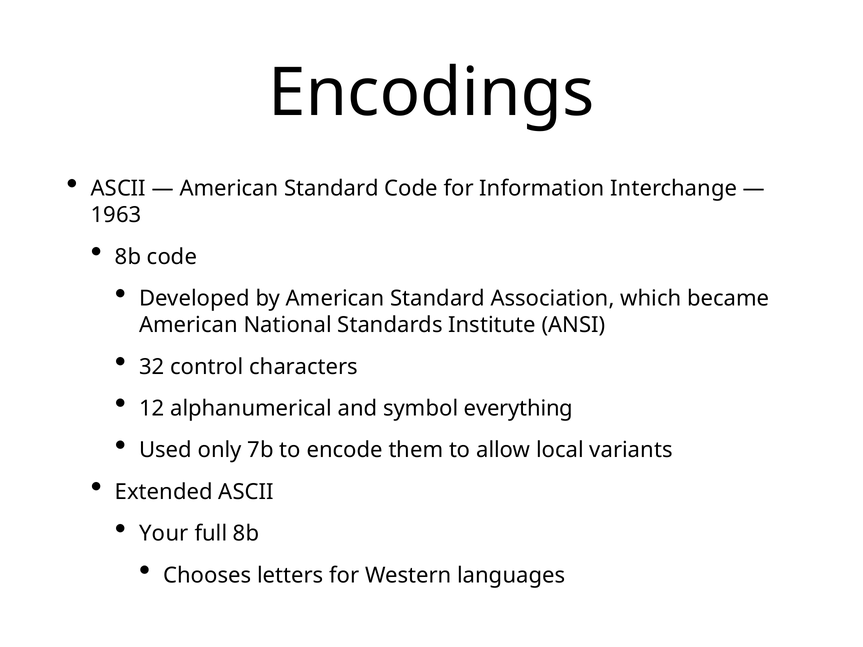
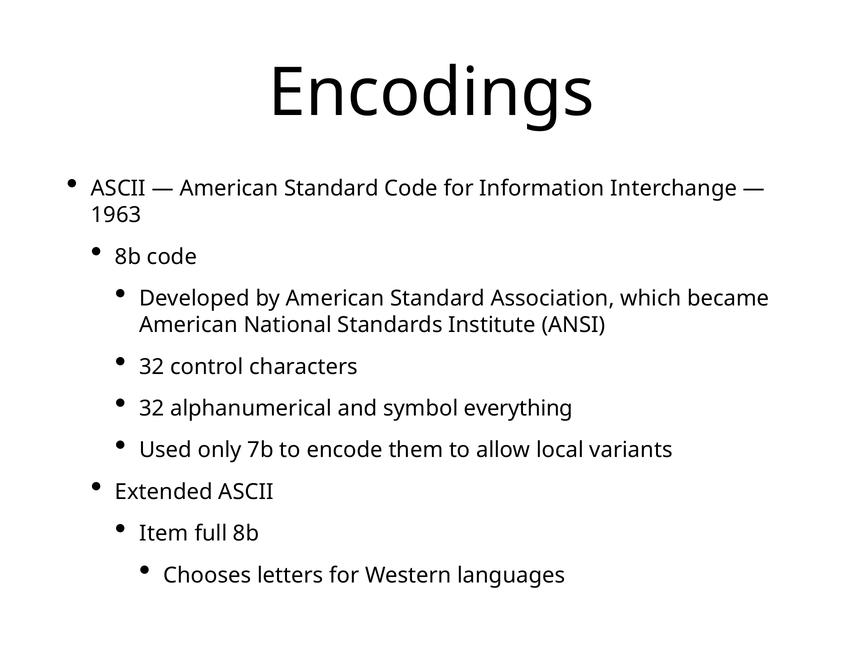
12: 12 -> 32 (152, 409)
Your: Your -> Item (164, 534)
